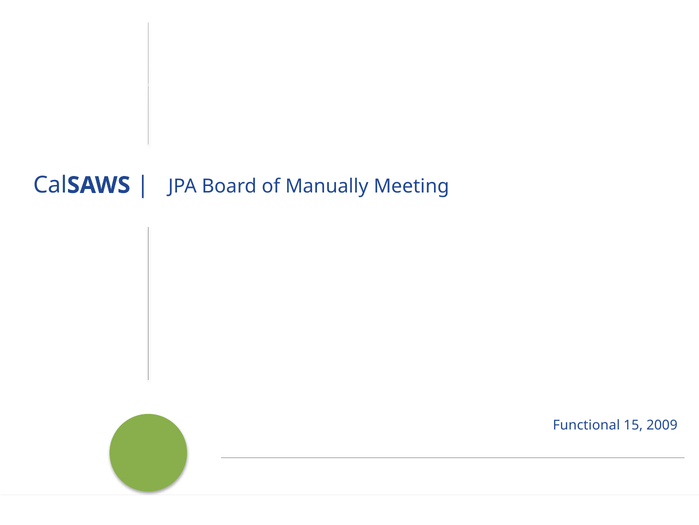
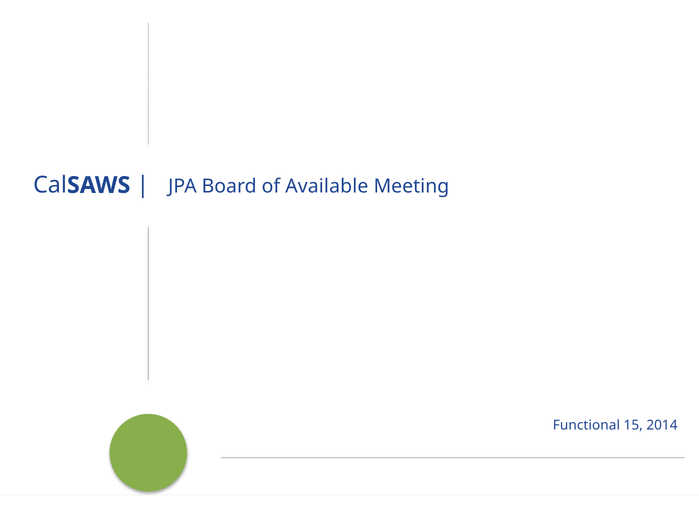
Manually: Manually -> Available (327, 186)
2009: 2009 -> 2014 (662, 425)
